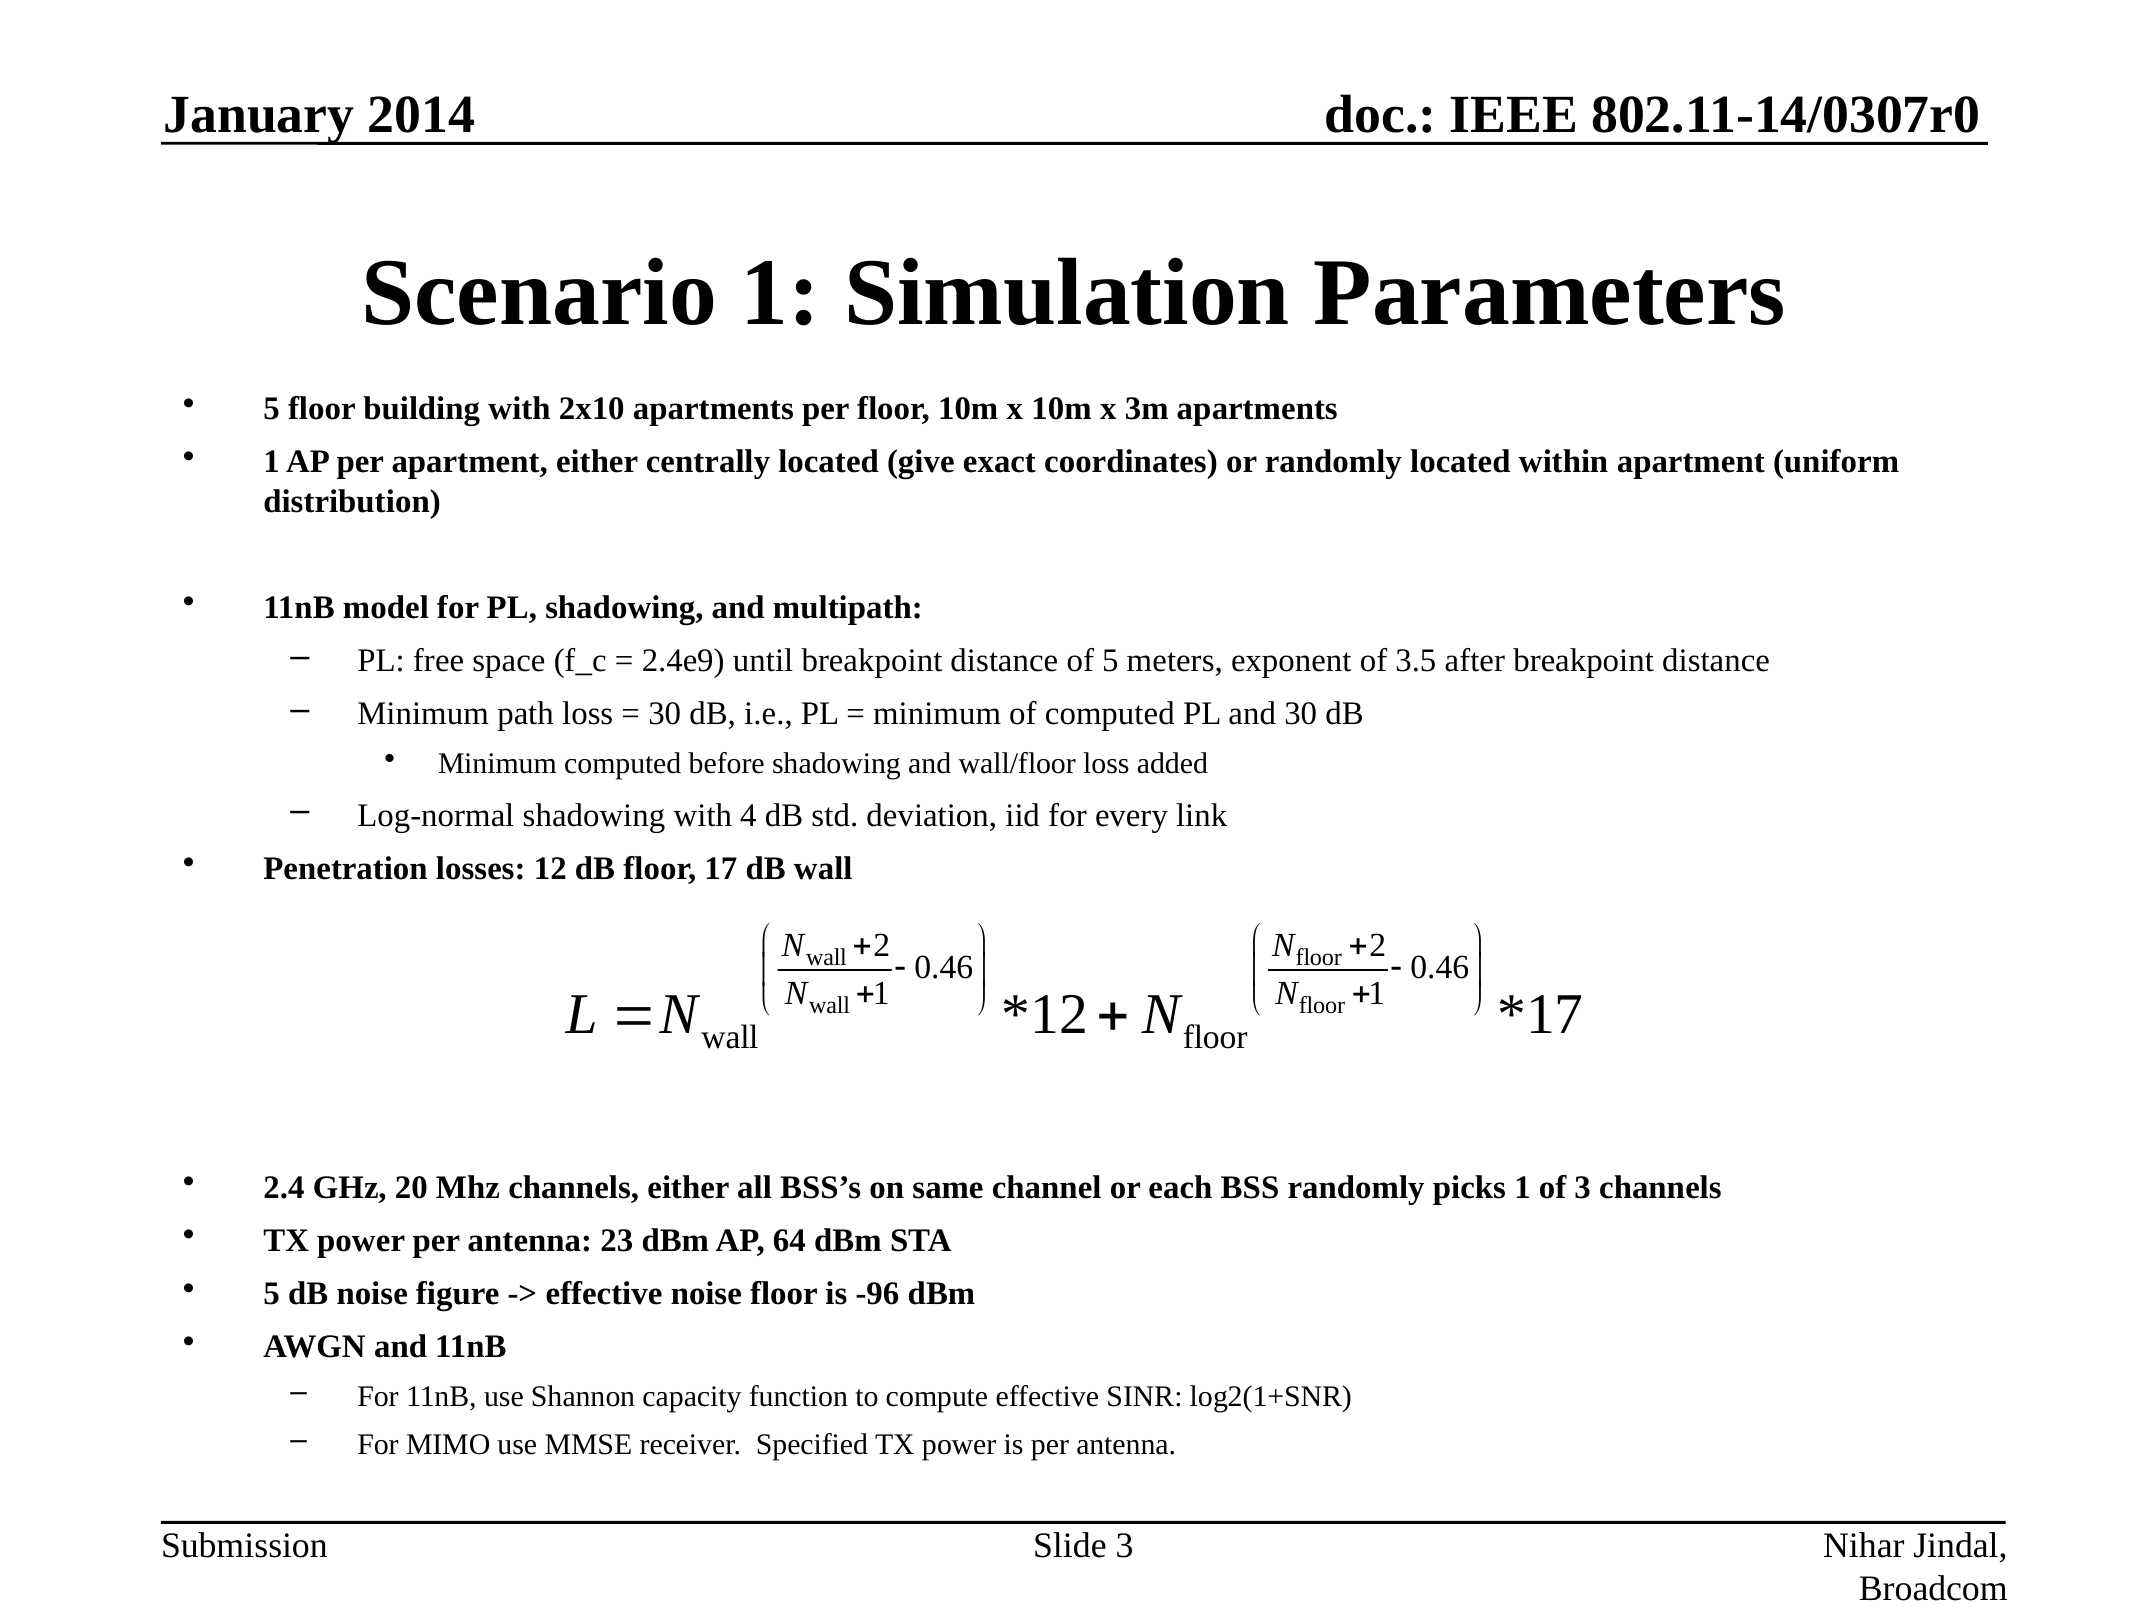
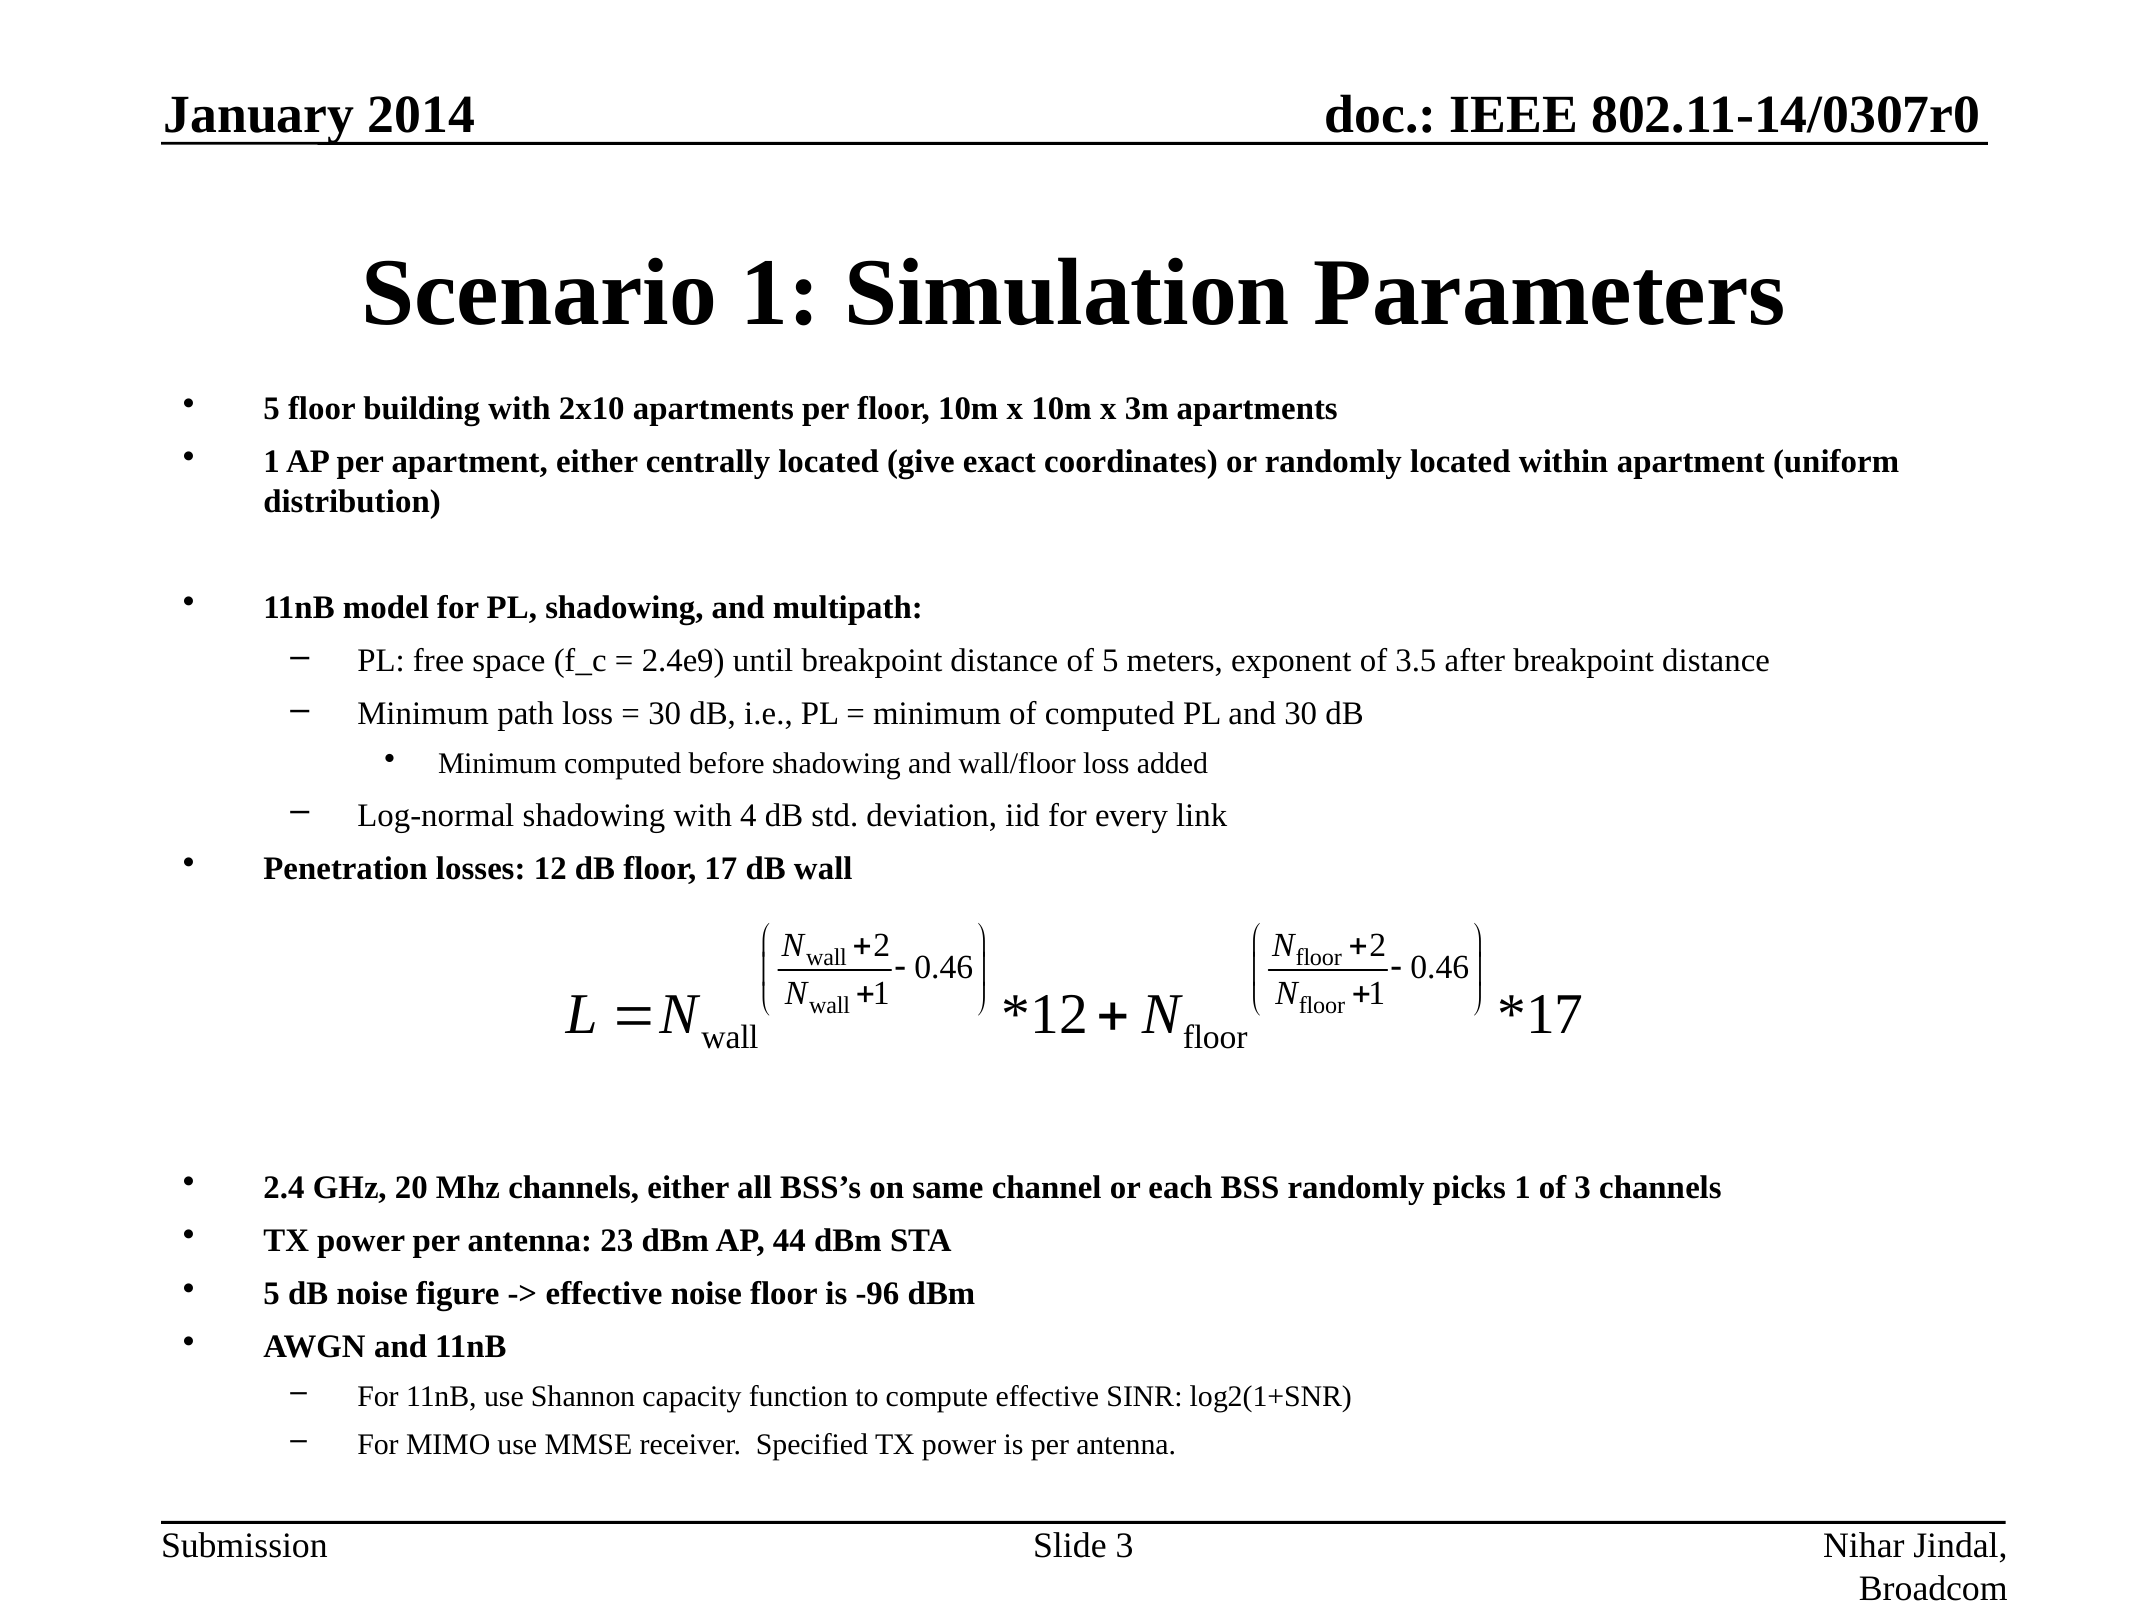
64: 64 -> 44 (789, 1241)
